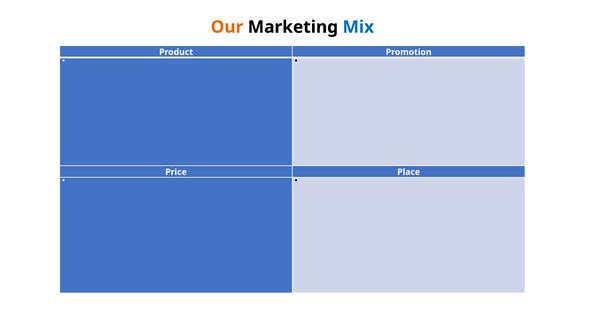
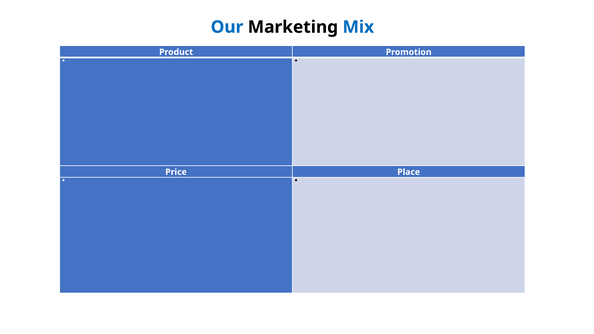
Our colour: orange -> blue (227, 27)
